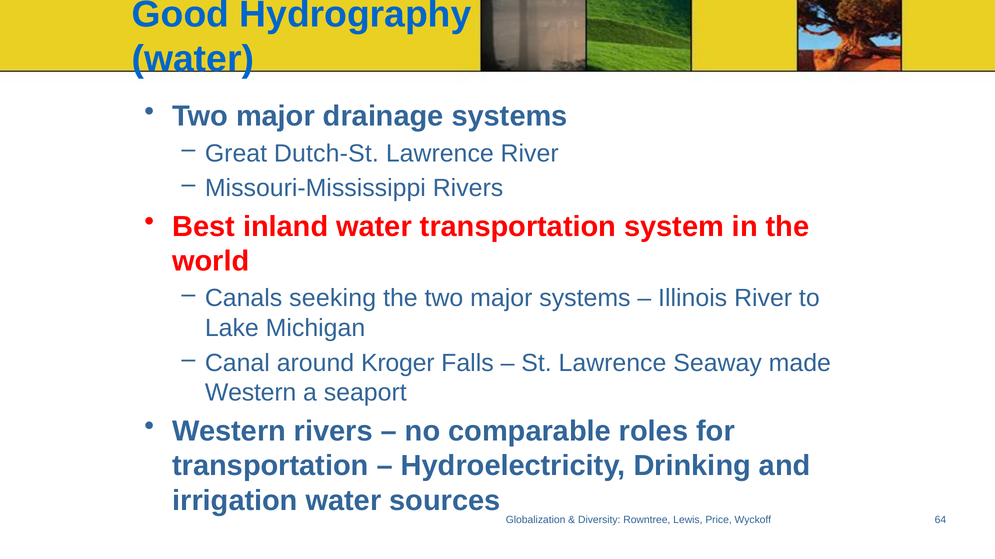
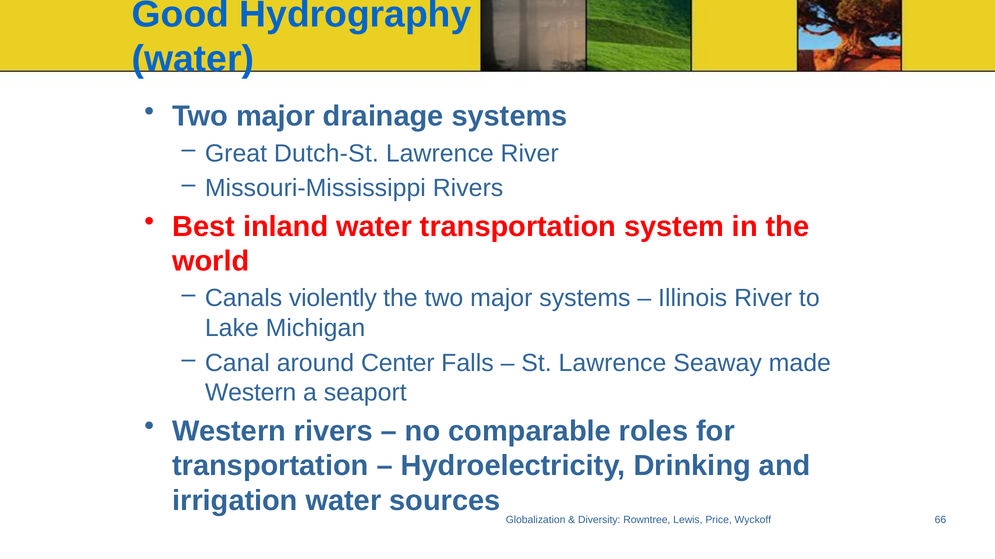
seeking: seeking -> violently (333, 299)
Kroger: Kroger -> Center (398, 363)
64: 64 -> 66 (940, 521)
